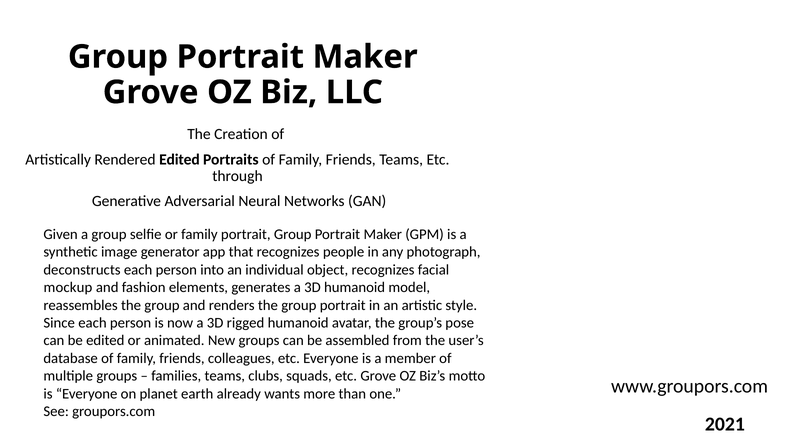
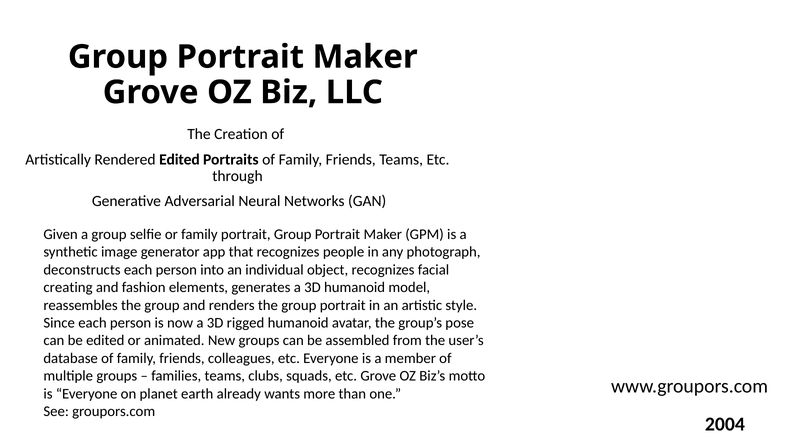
mockup: mockup -> creating (68, 288)
2021: 2021 -> 2004 (725, 425)
